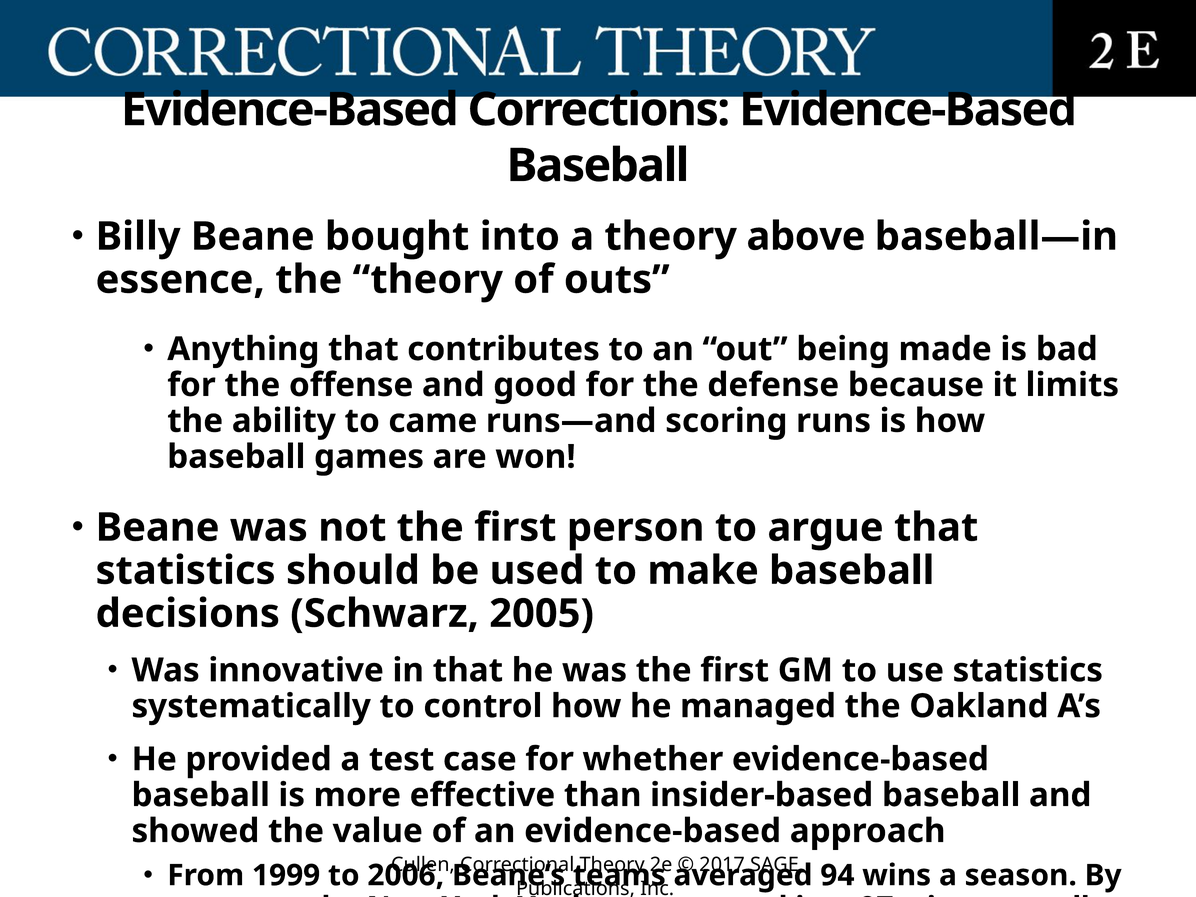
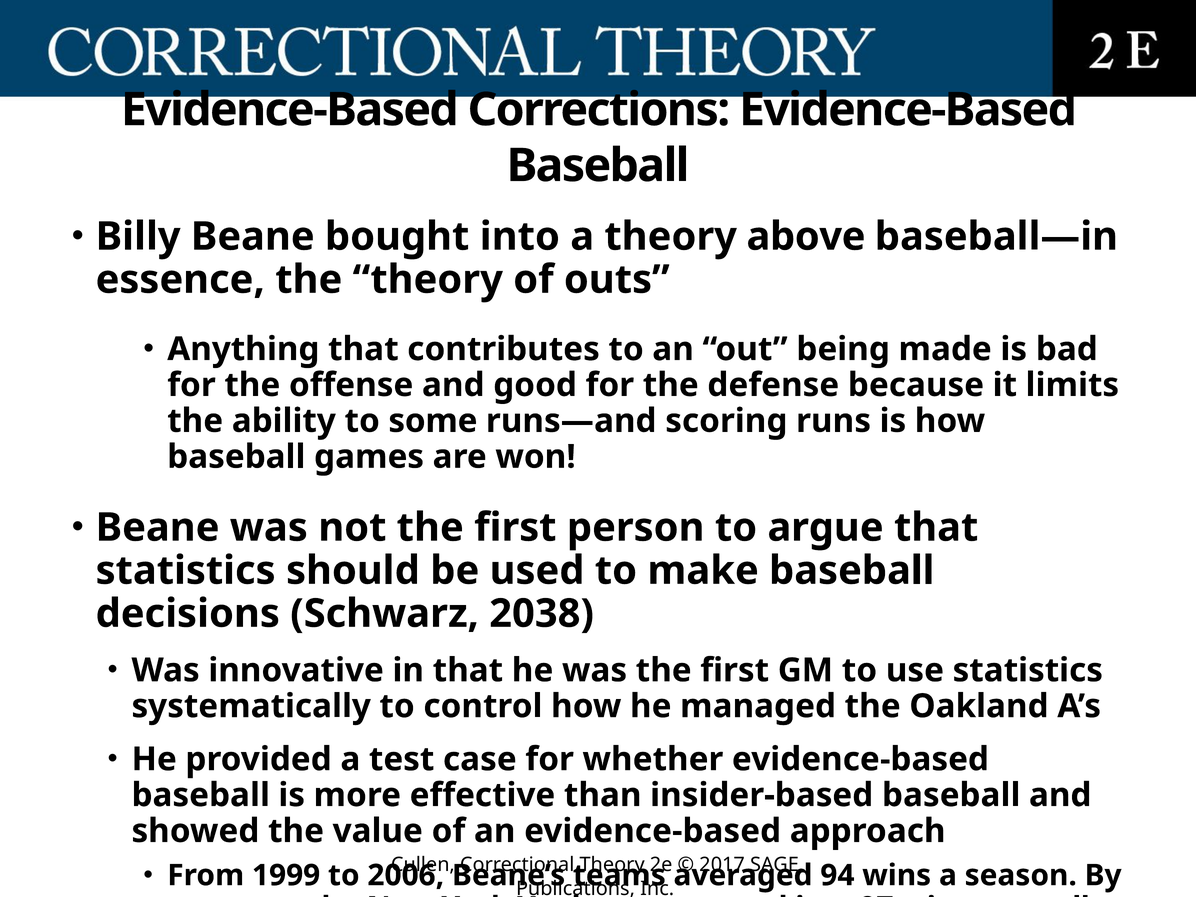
came: came -> some (433, 421)
2005: 2005 -> 2038 (542, 614)
